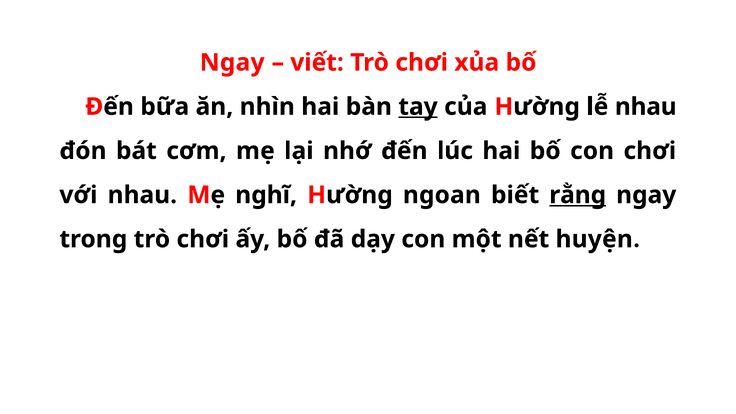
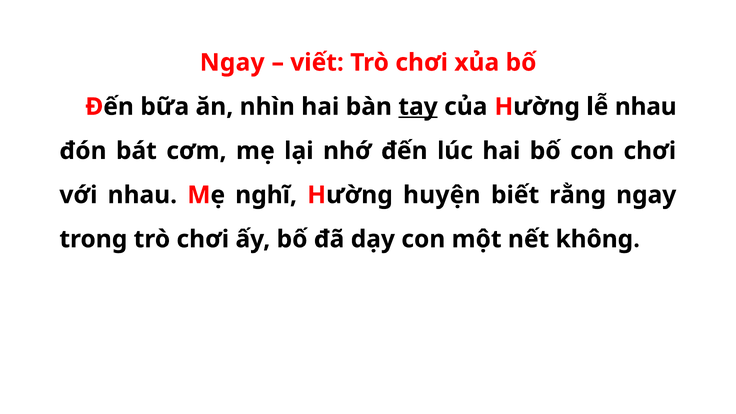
ngoan: ngoan -> huyện (442, 195)
rằng underline: present -> none (578, 195)
huyện: huyện -> không (594, 239)
